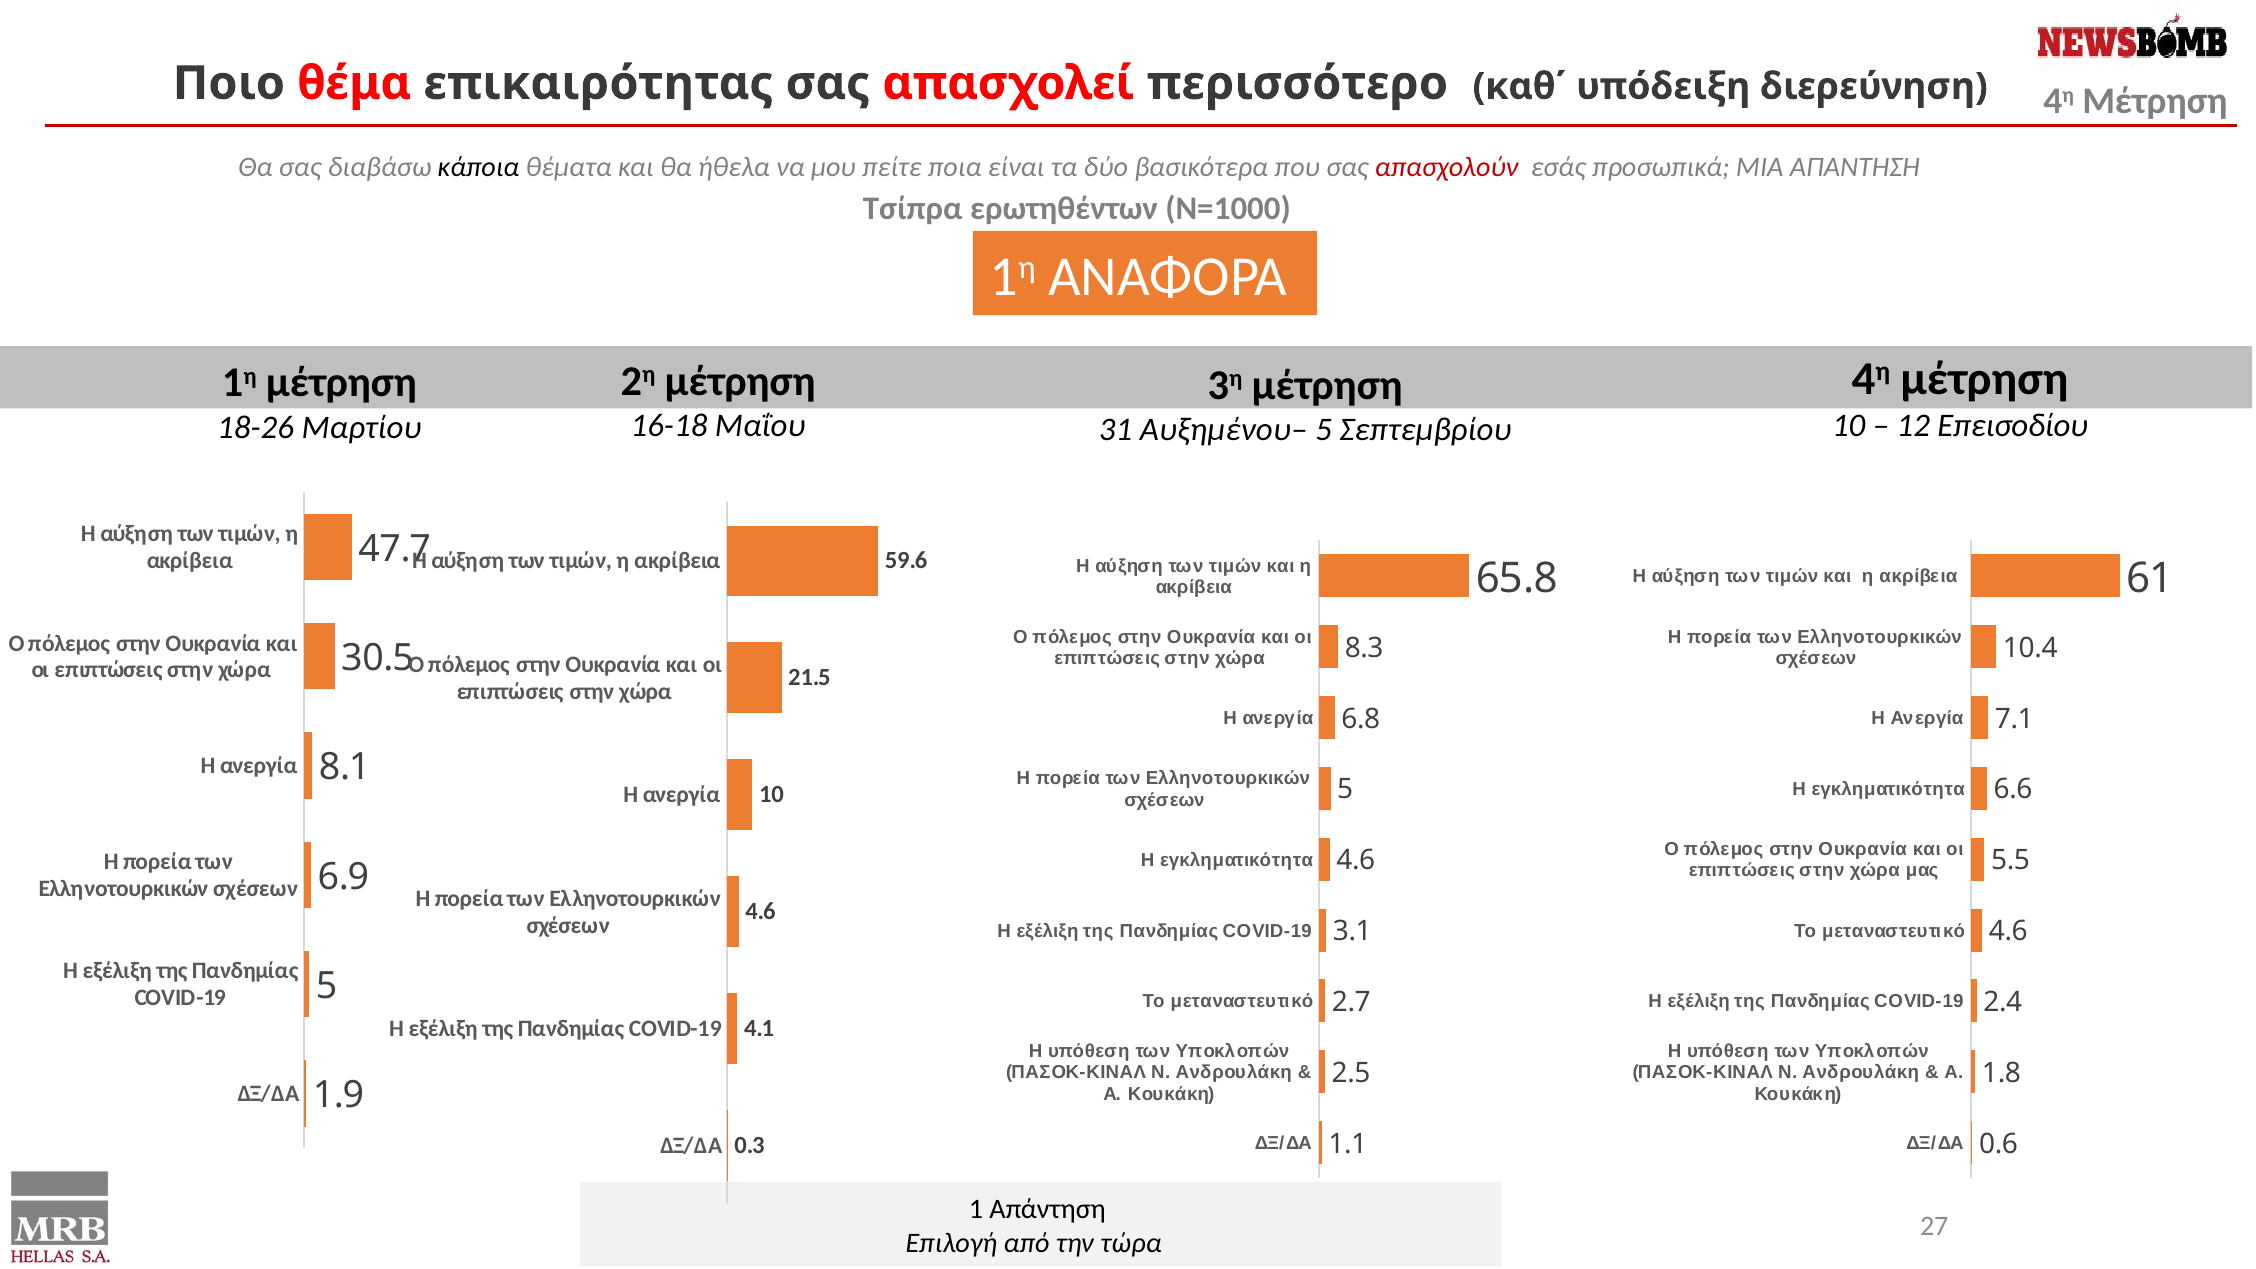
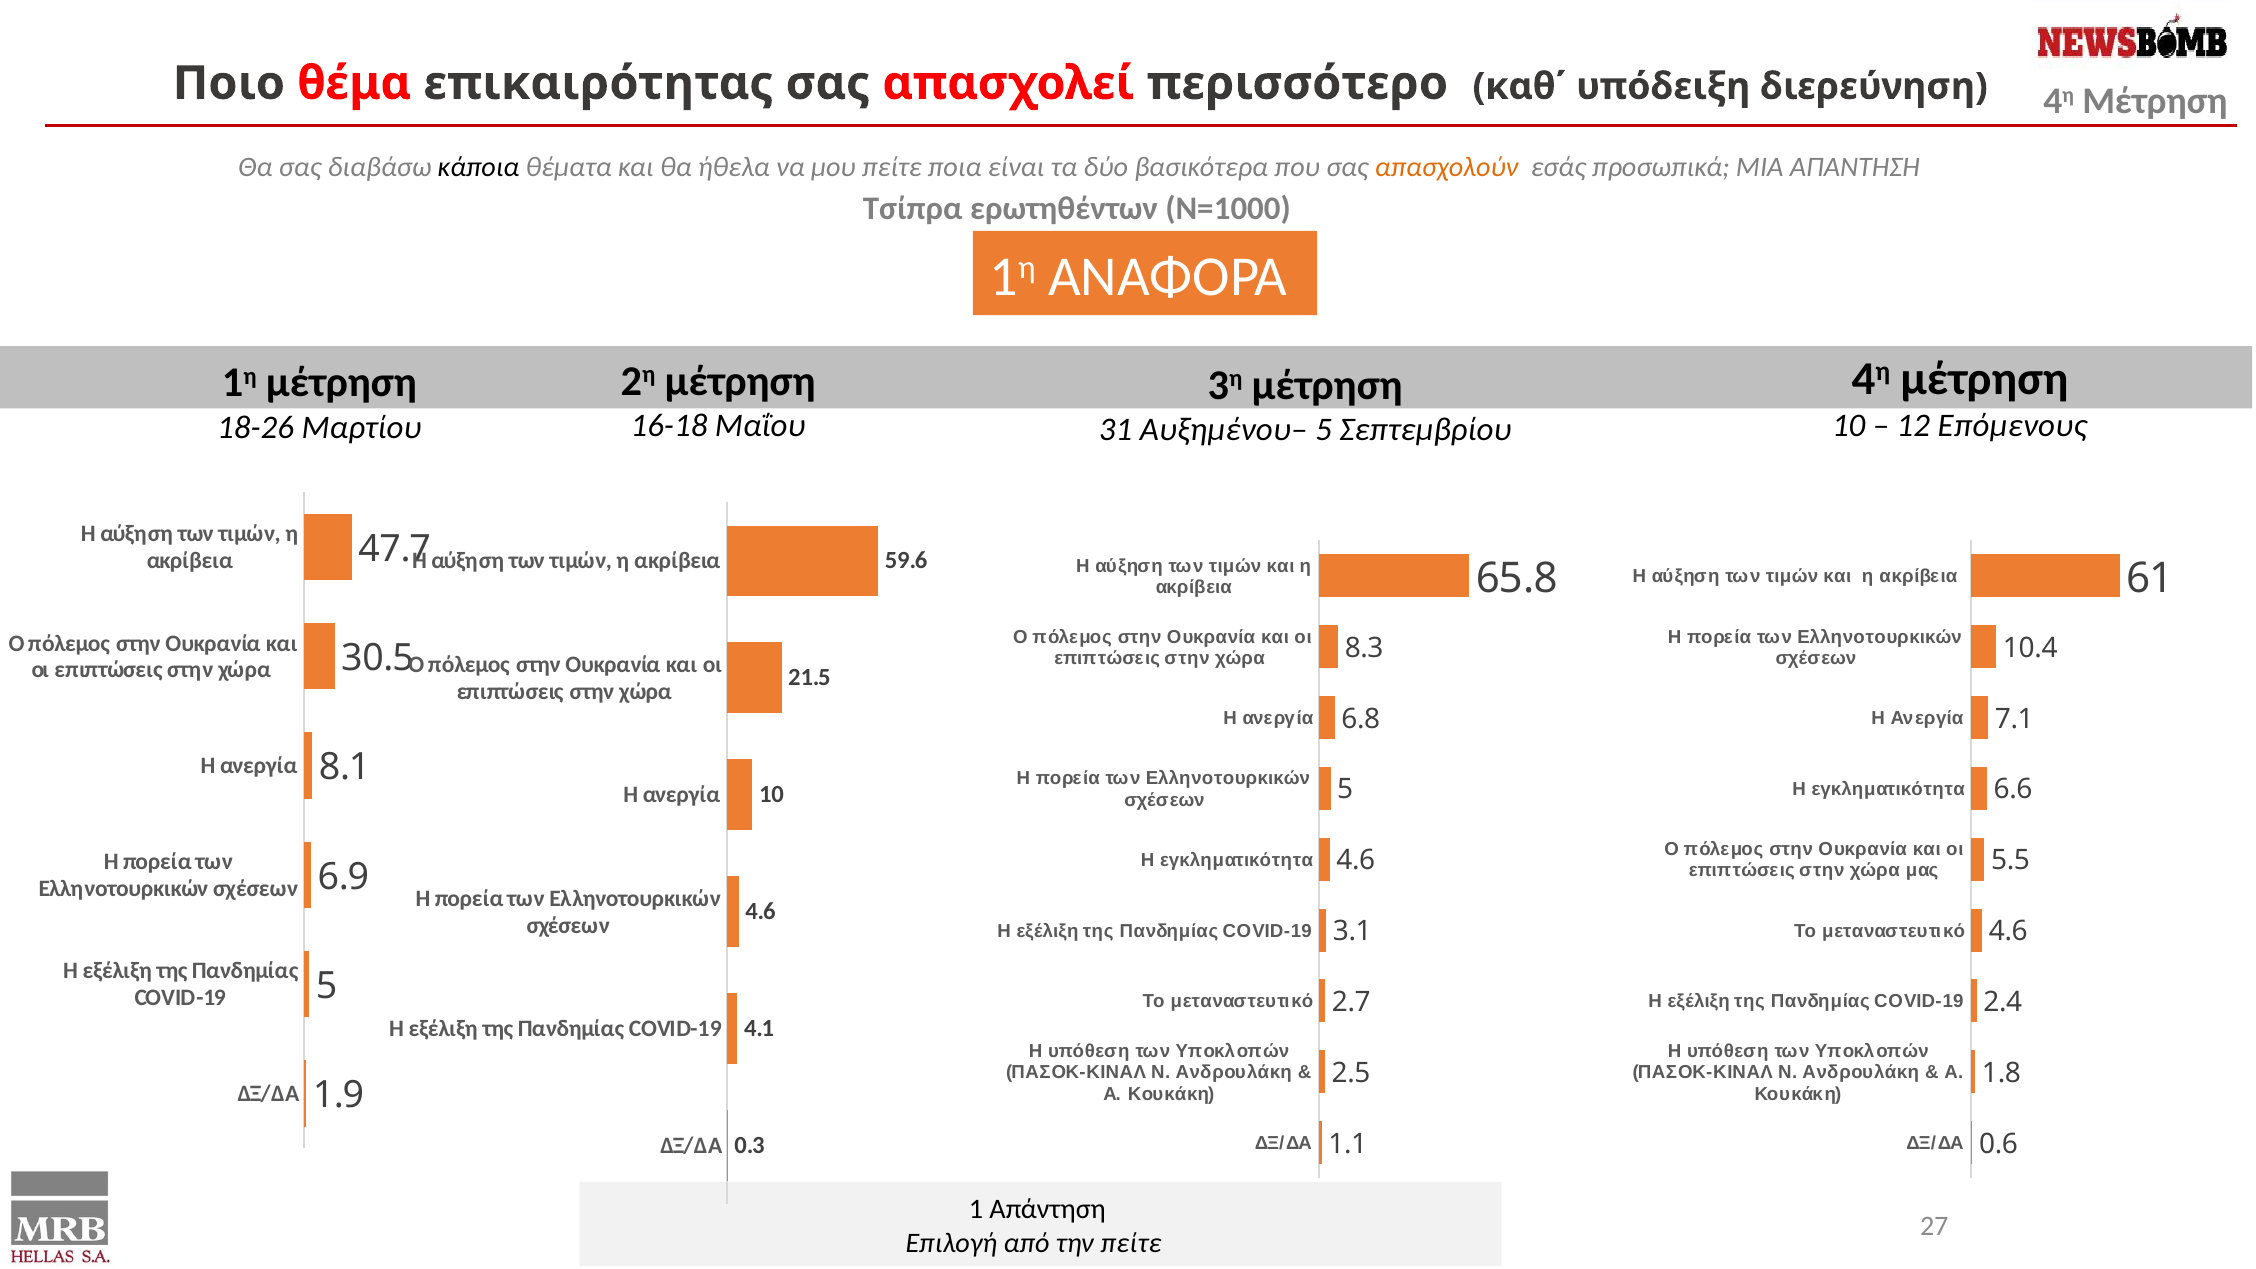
απασχολούν colour: red -> orange (1447, 168)
Επεισοδίου: Επεισοδίου -> Επόμενους (2012, 426)
την τώρα: τώρα -> πείτε (1131, 1243)
